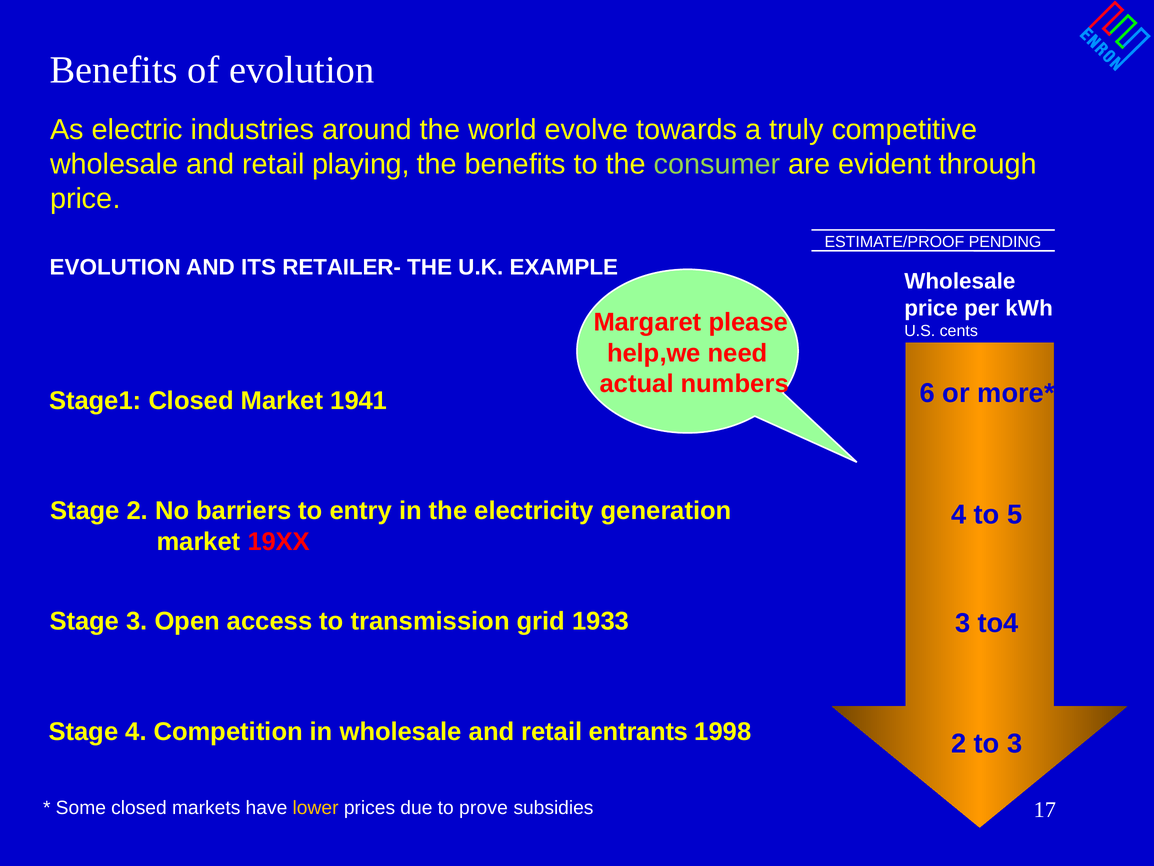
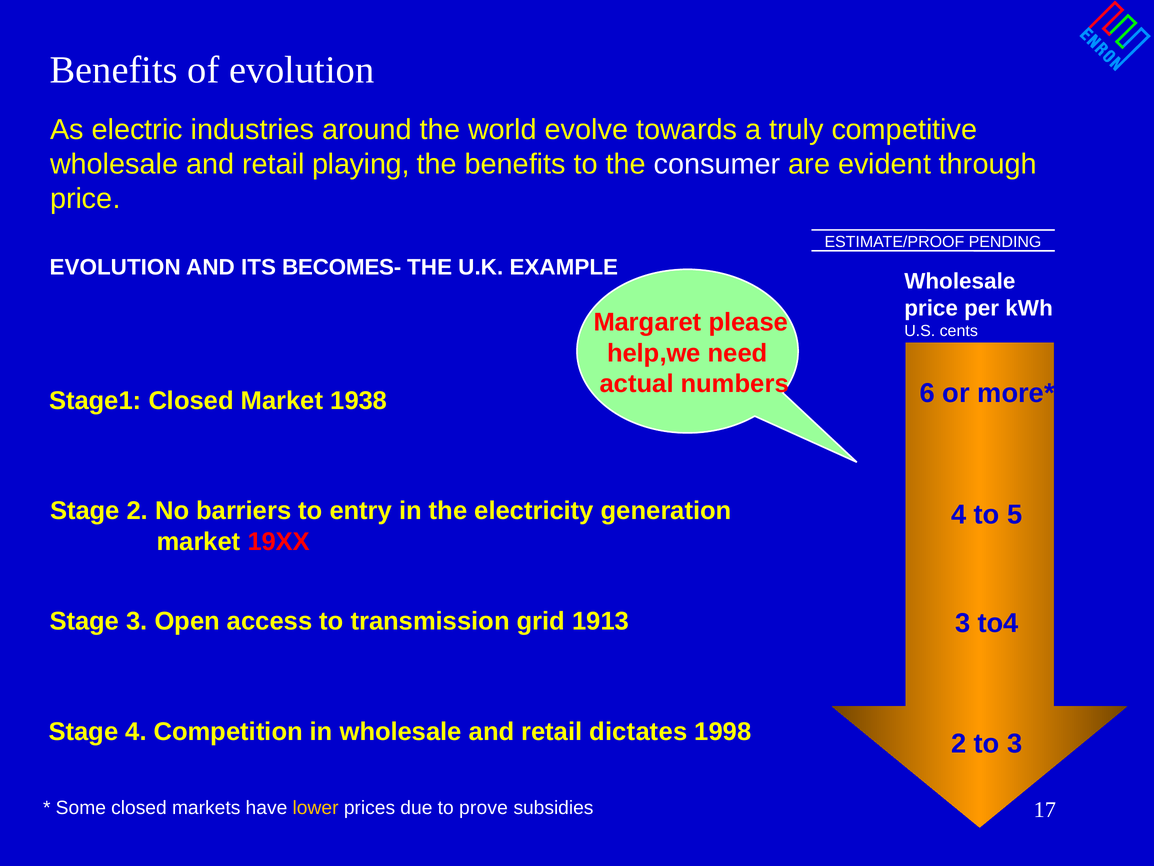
consumer colour: light green -> white (717, 164)
RETAILER-: RETAILER- -> BECOMES- (342, 267)
1941: 1941 -> 1938 (359, 400)
1933: 1933 -> 1913 (601, 621)
entrants: entrants -> dictates (638, 731)
